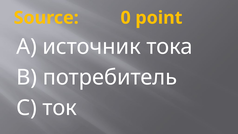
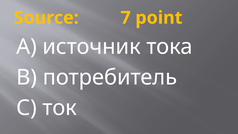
0: 0 -> 7 (126, 18)
